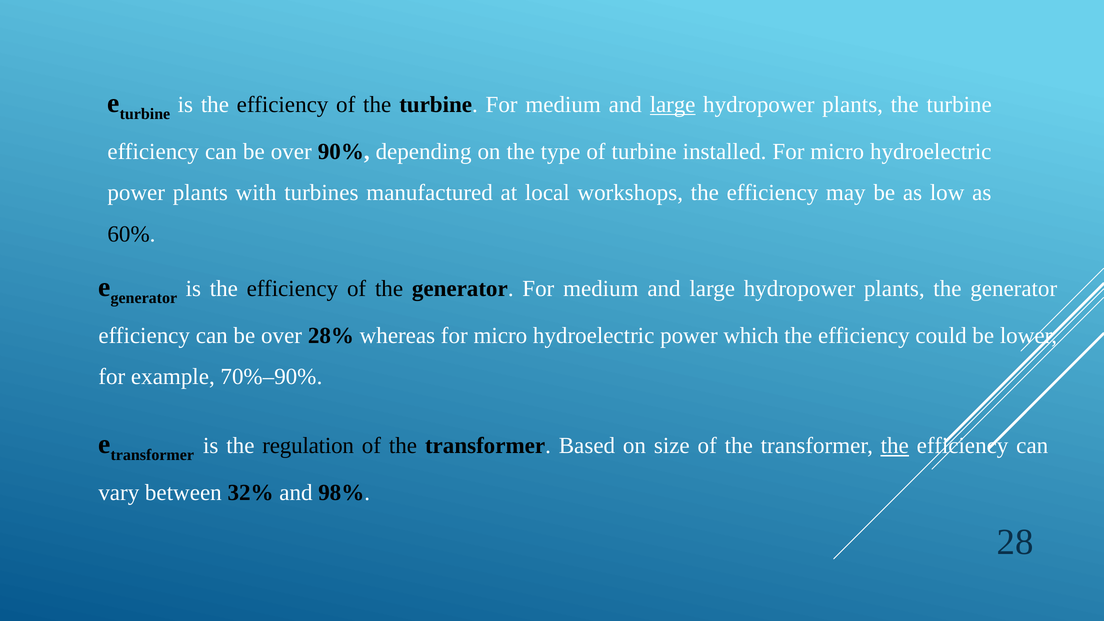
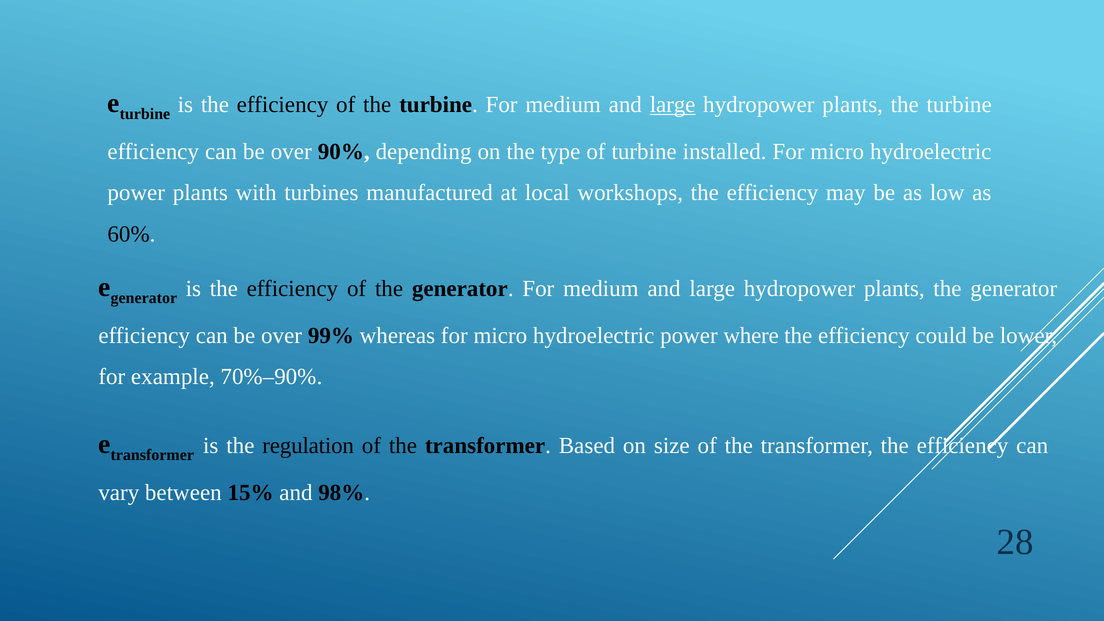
28%: 28% -> 99% (331, 335)
which: which -> where (751, 335)
the underline: present -> none (895, 446)
32%: 32% -> 15% (251, 493)
